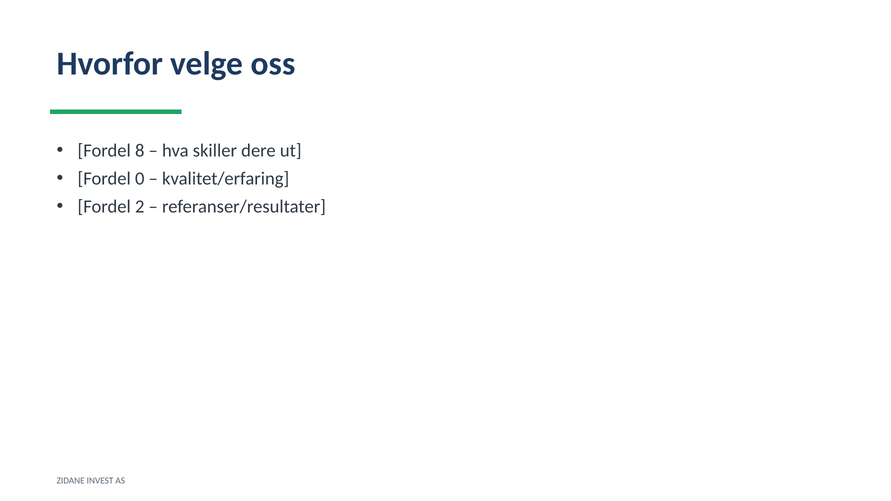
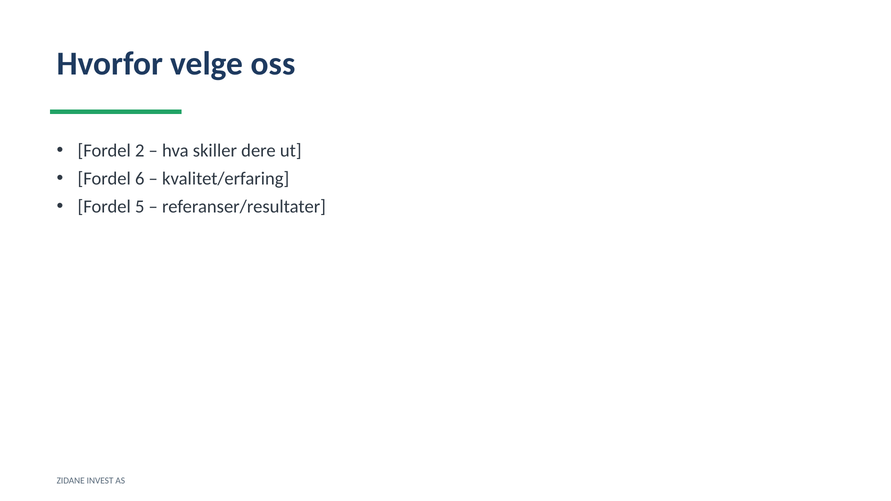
8: 8 -> 2 (140, 151)
0: 0 -> 6 (140, 179)
2: 2 -> 5 (140, 207)
